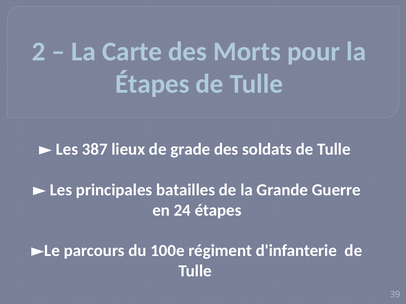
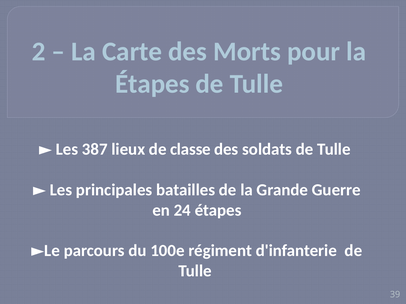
grade: grade -> classe (190, 150)
